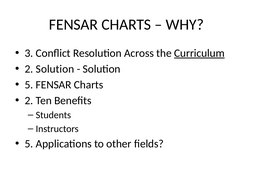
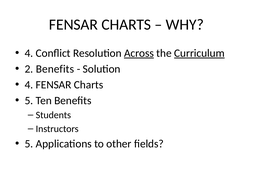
3: 3 -> 4 (29, 53)
Across underline: none -> present (139, 53)
2 Solution: Solution -> Benefits (55, 69)
5: 5 -> 4 (29, 85)
2: 2 -> 5 (29, 100)
